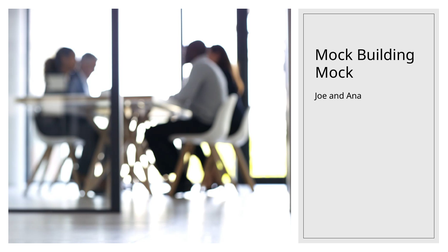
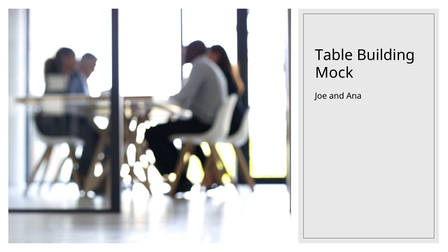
Mock: Mock -> Table (334, 55)
